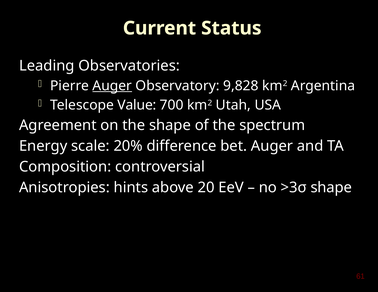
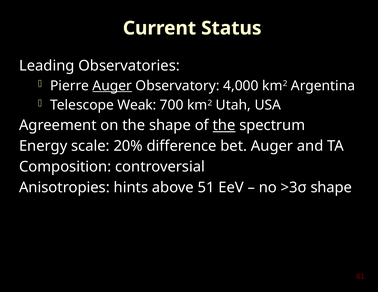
9,828: 9,828 -> 4,000 (241, 86)
Value: Value -> Weak (137, 105)
the underline: none -> present (224, 125)
20: 20 -> 51 (206, 188)
